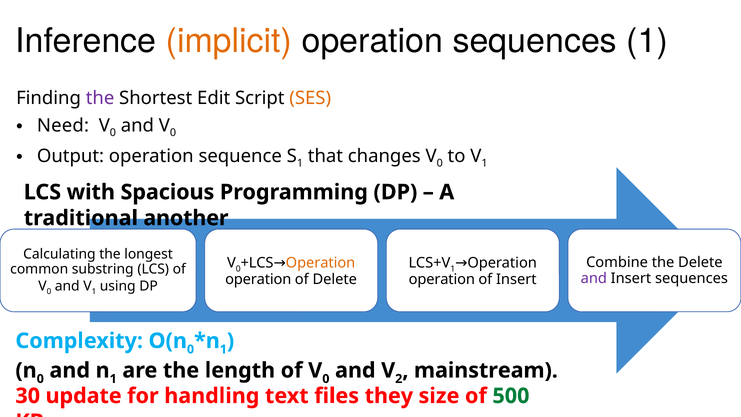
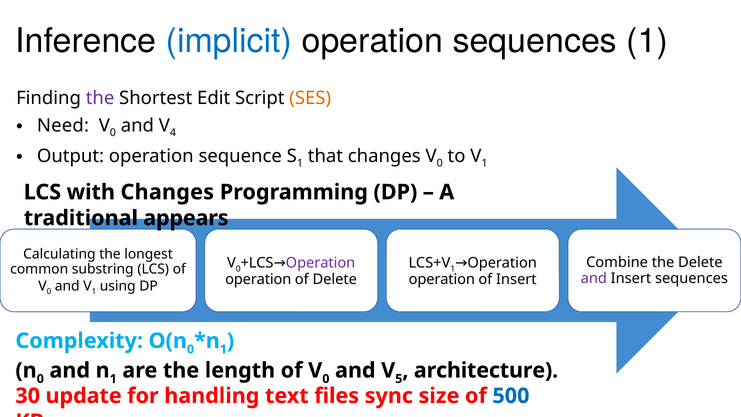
implicit colour: orange -> blue (229, 41)
0: 0 -> 4 (173, 133)
with Spacious: Spacious -> Changes (167, 192)
another: another -> appears (186, 218)
Operation colour: orange -> purple (321, 263)
2: 2 -> 5 (399, 379)
mainstream: mainstream -> architecture (486, 370)
they: they -> sync (389, 396)
500 colour: green -> blue (511, 396)
